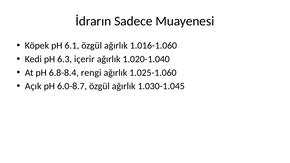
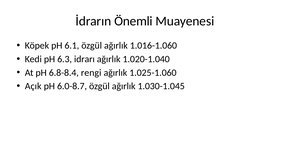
Sadece: Sadece -> Önemli (133, 21)
içerir: içerir -> idrarı (84, 59)
